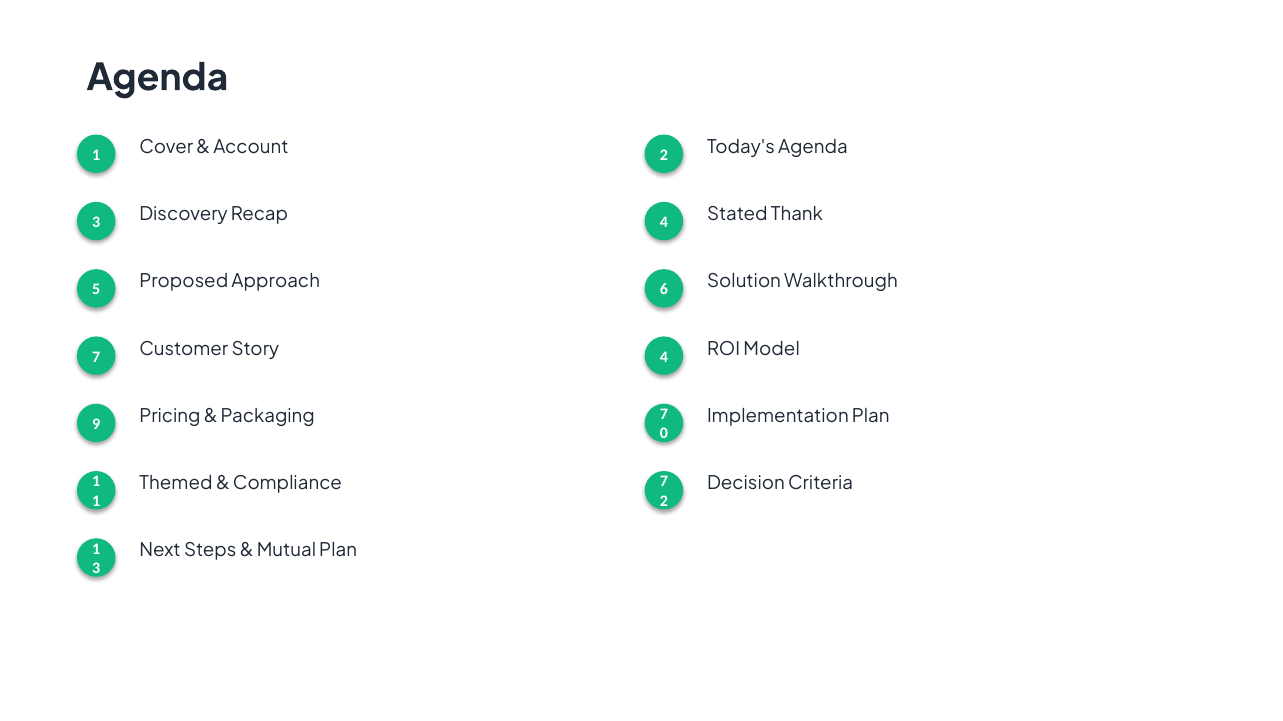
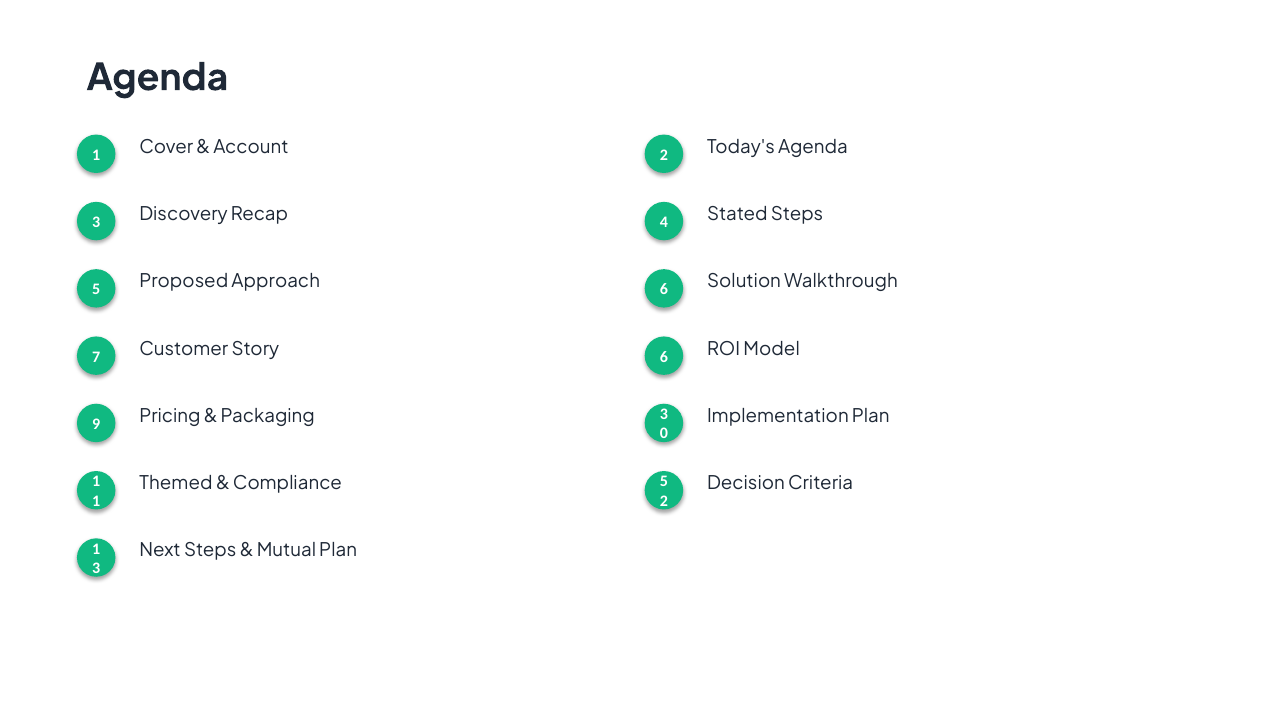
Stated Thank: Thank -> Steps (797, 215)
Story 4: 4 -> 6 (664, 357)
Packaging 7: 7 -> 3 (664, 415)
Compliance 7: 7 -> 5 (664, 482)
